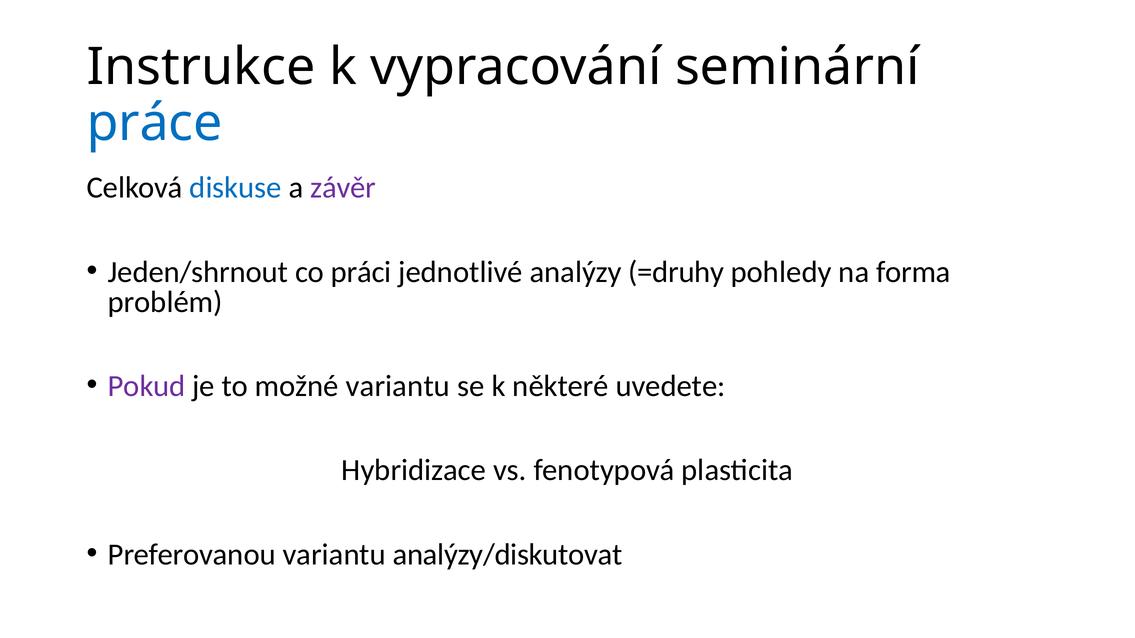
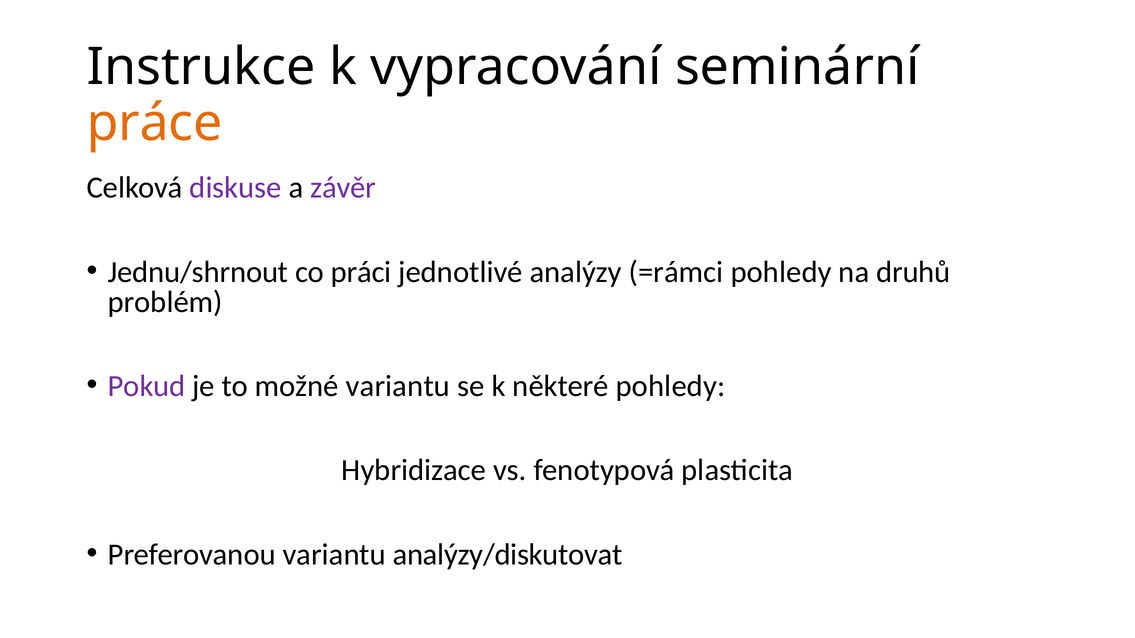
práce colour: blue -> orange (155, 123)
diskuse colour: blue -> purple (236, 188)
Jeden/shrnout: Jeden/shrnout -> Jednu/shrnout (198, 272)
=druhy: =druhy -> =rámci (676, 272)
forma: forma -> druhů (913, 272)
některé uvedete: uvedete -> pohledy (670, 386)
